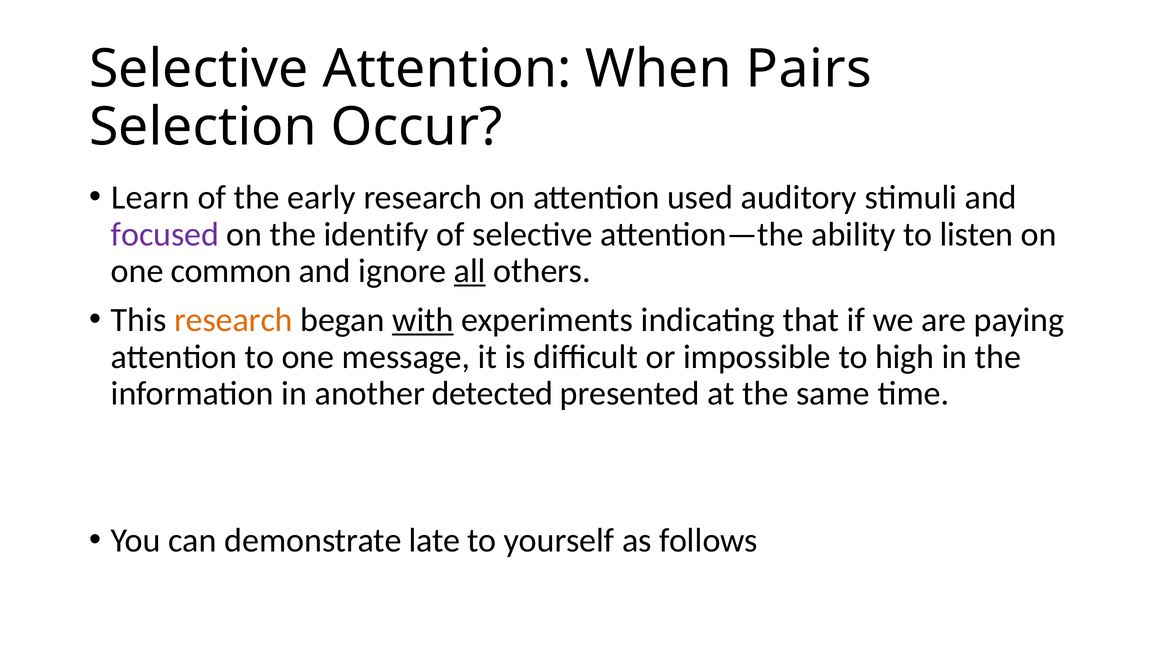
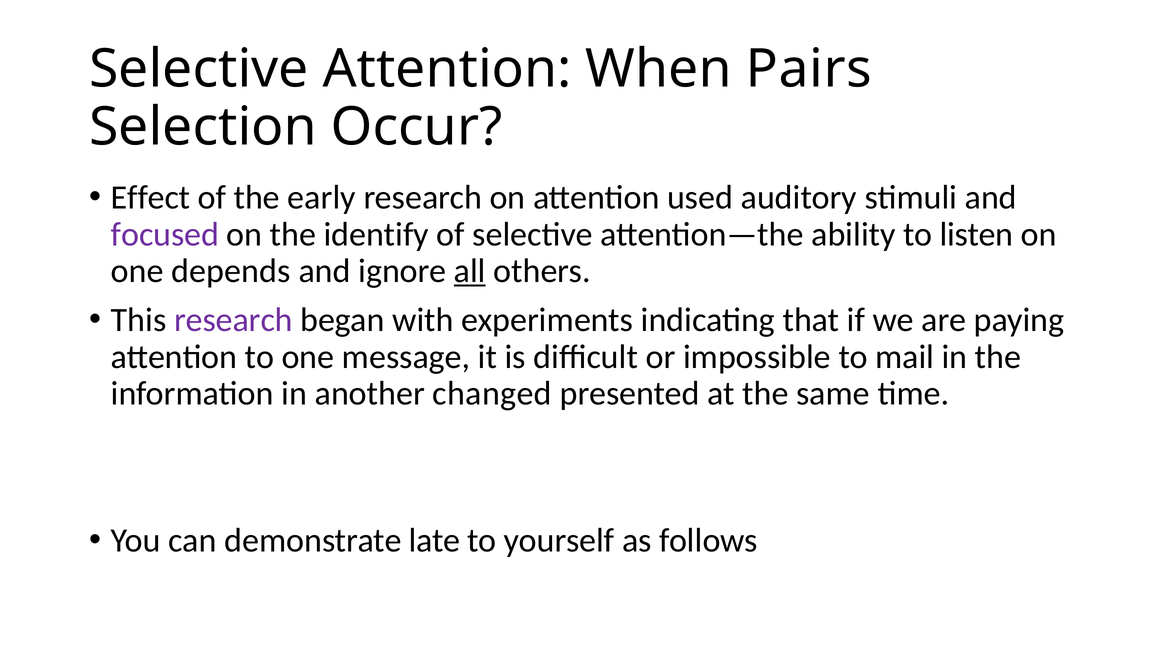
Learn: Learn -> Effect (151, 197)
common: common -> depends (231, 271)
research colour: orange -> purple (233, 320)
with underline: present -> none (423, 320)
high: high -> mail (905, 357)
detected: detected -> changed (492, 394)
